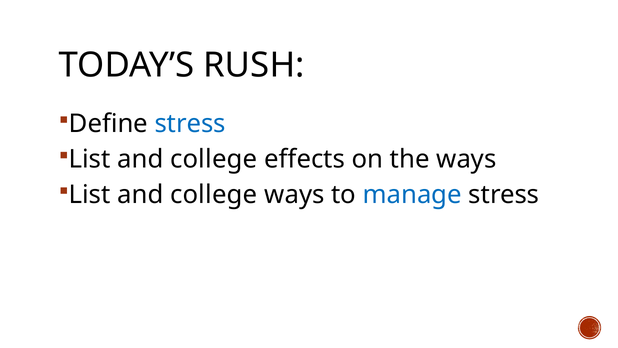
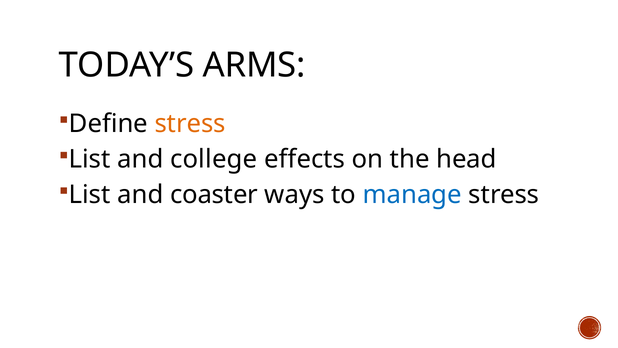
RUSH: RUSH -> ARMS (254, 65)
stress colour: blue -> orange (190, 124)
the ways: ways -> head (466, 159)
college: college -> coaster (214, 195)
